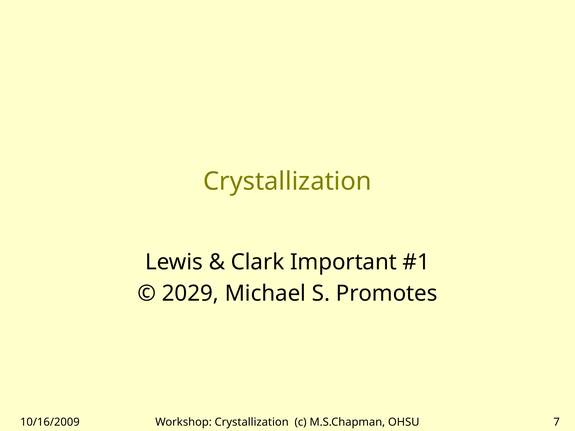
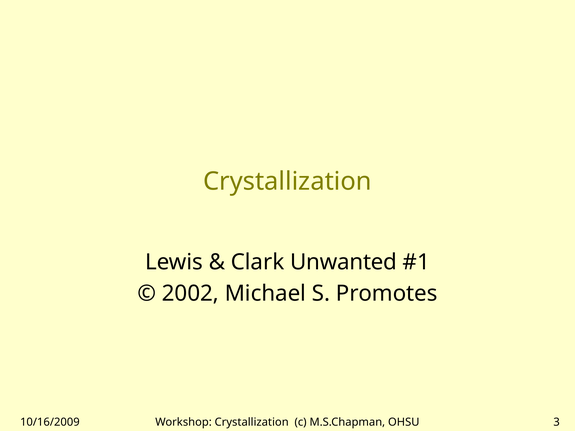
Important: Important -> Unwanted (344, 262)
2029: 2029 -> 2002 (190, 294)
7: 7 -> 3 (557, 422)
